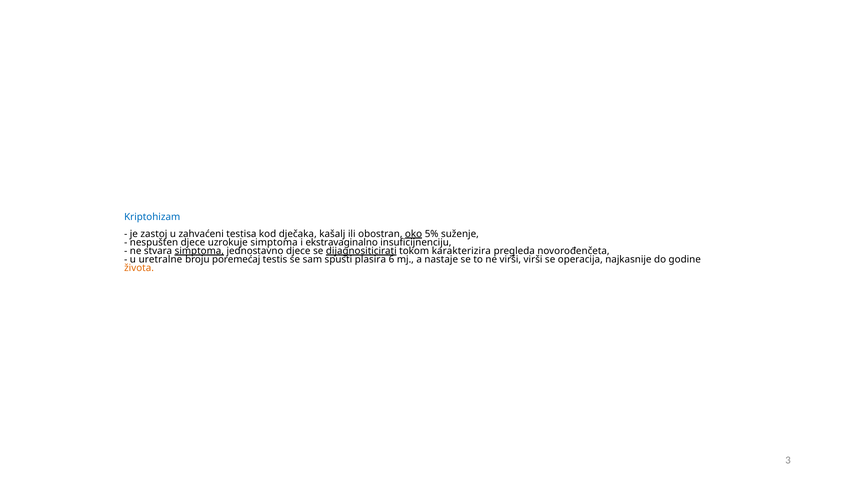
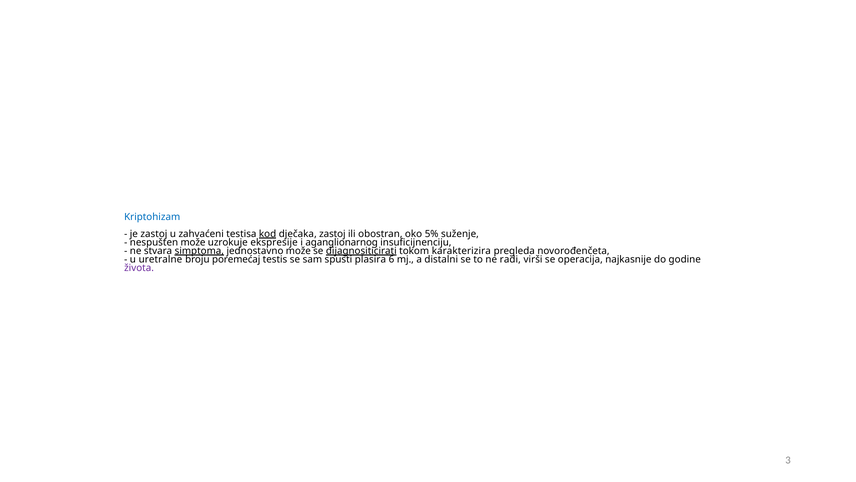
kod underline: none -> present (268, 234)
dječaka kašalj: kašalj -> zastoj (332, 234)
oko underline: present -> none (414, 234)
nespušten djece: djece -> može (193, 242)
uzrokuje simptoma: simptoma -> ekspresije (274, 242)
ekstravaginalno: ekstravaginalno -> aganglionarnog (342, 242)
jednostavno djece: djece -> može (298, 251)
nastaje: nastaje -> distalni (441, 259)
ne virši: virši -> radi (510, 259)
života colour: orange -> purple (139, 268)
